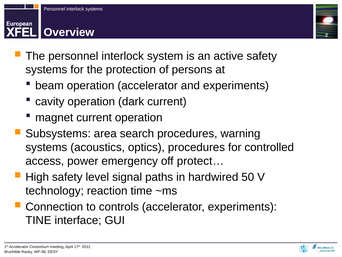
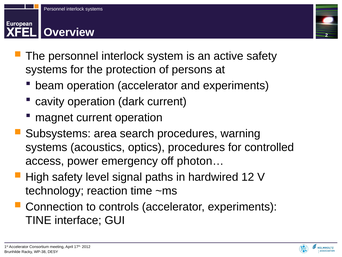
protect…: protect… -> photon… (200, 161)
50: 50 -> 12 (248, 177)
